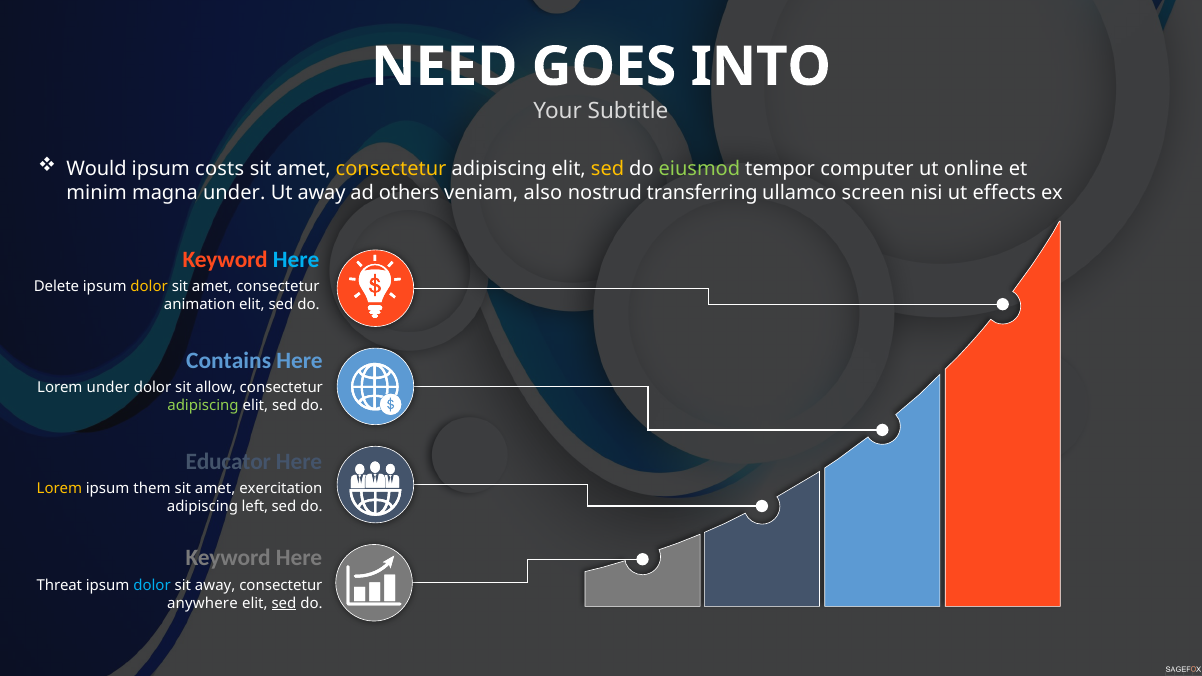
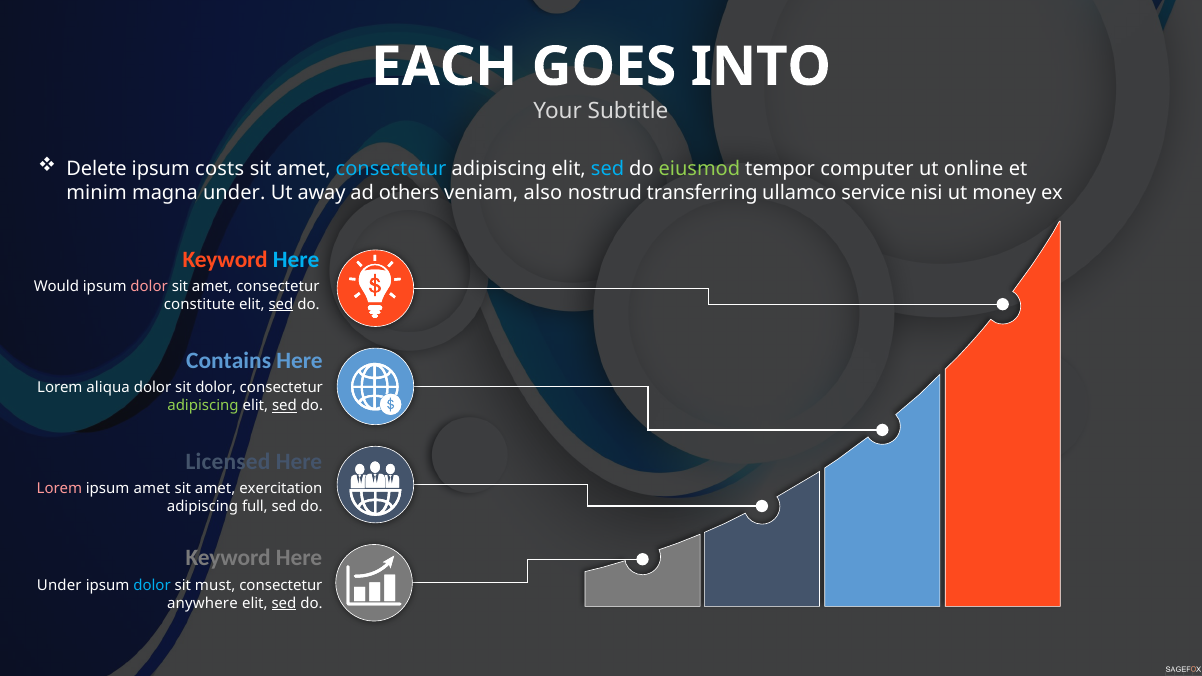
NEED: NEED -> EACH (444, 67)
Would: Would -> Delete (96, 169)
consectetur colour: yellow -> light blue (391, 169)
sed colour: yellow -> light blue (608, 169)
screen: screen -> service (874, 193)
effects: effects -> money (1004, 193)
Delete: Delete -> Would (56, 286)
dolor colour: yellow -> pink (149, 286)
animation: animation -> constitute (200, 304)
sed underline: none -> present (281, 304)
Lorem under: under -> aliqua (108, 388)
sit allow: allow -> dolor (216, 388)
sed underline: none -> present (284, 406)
Educator: Educator -> Licensed (228, 461)
Lorem colour: yellow -> pink (59, 488)
ipsum them: them -> amet (152, 488)
left: left -> full (255, 506)
Threat: Threat -> Under (59, 585)
sit away: away -> must (215, 585)
